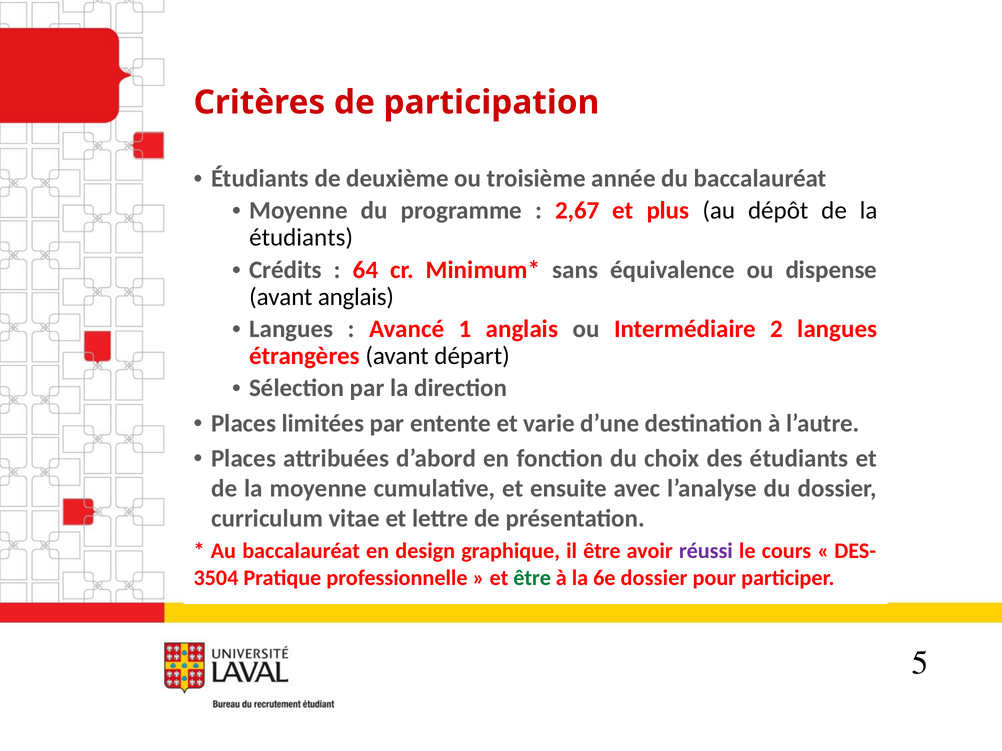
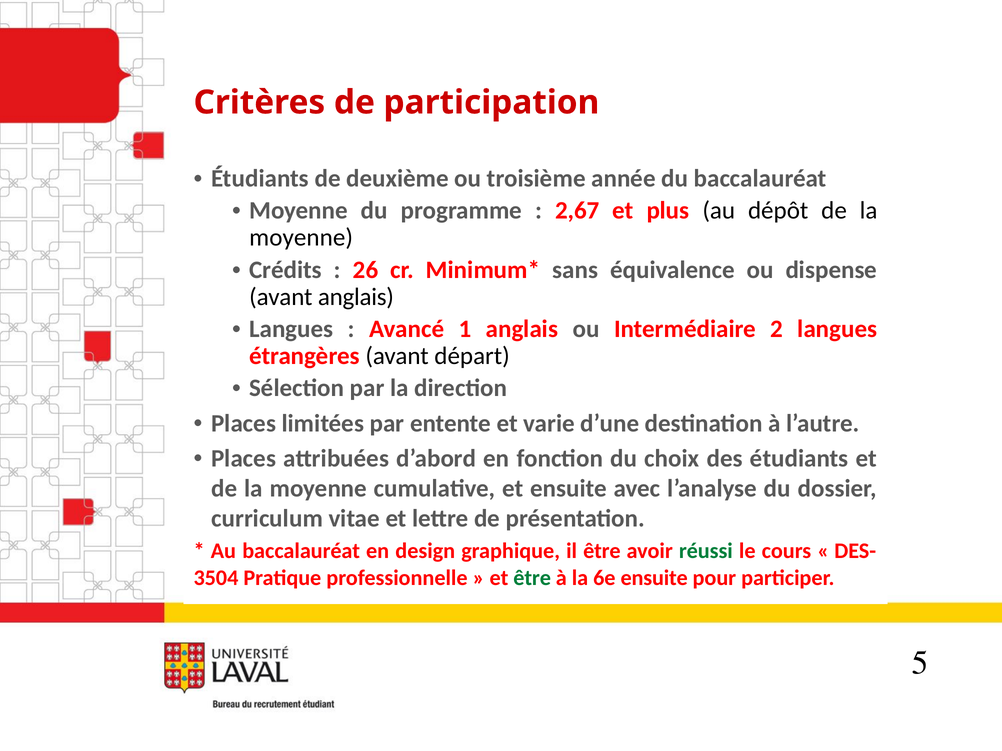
étudiants: étudiants -> moyenne (301, 238)
64: 64 -> 26 (366, 270)
réussi colour: purple -> green (706, 551)
6e dossier: dossier -> ensuite (654, 578)
